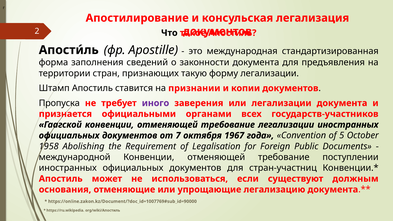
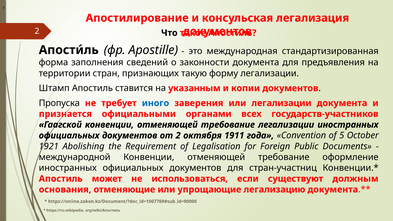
признании: признании -> указанным (194, 88)
иного colour: purple -> blue (156, 103)
от 7: 7 -> 2 (178, 136)
1967: 1967 -> 1911 (234, 136)
1958: 1958 -> 1921 (49, 146)
поступлении: поступлении -> оформление (350, 157)
